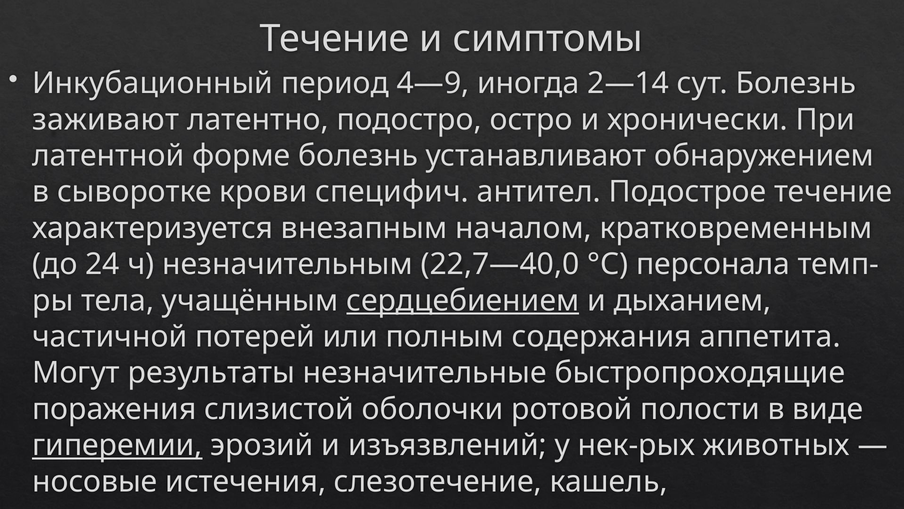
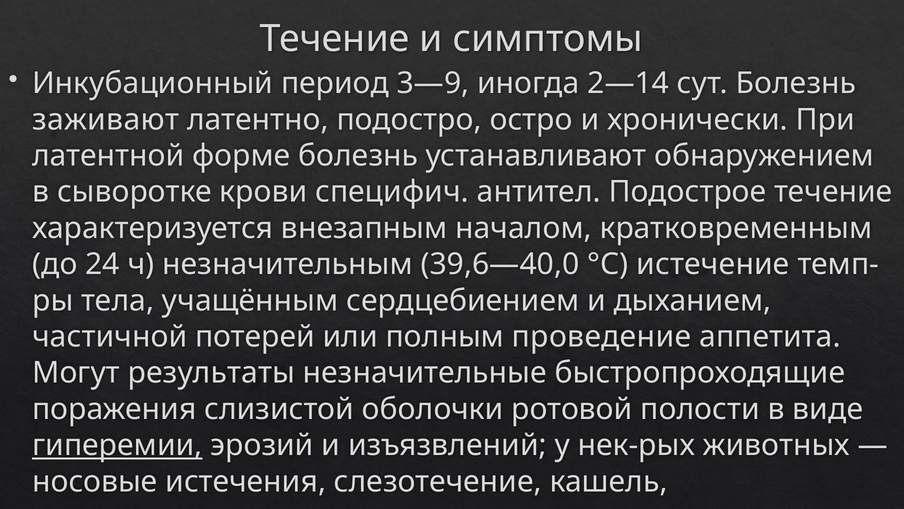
4—9: 4—9 -> 3—9 (433, 83)
22,7—40,0: 22,7—40,0 -> 39,6—40,0 (500, 264)
персонала: персонала -> истечение (713, 264)
сердцебиением underline: present -> none (463, 300)
содержания: содержания -> проведение (602, 336)
